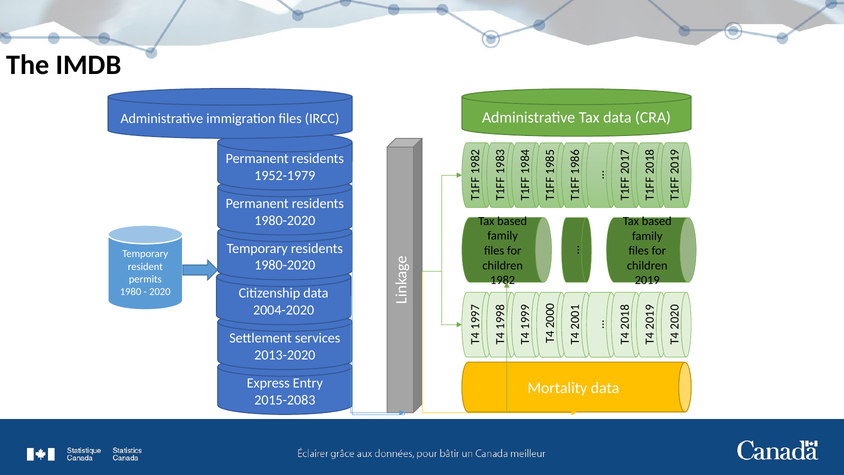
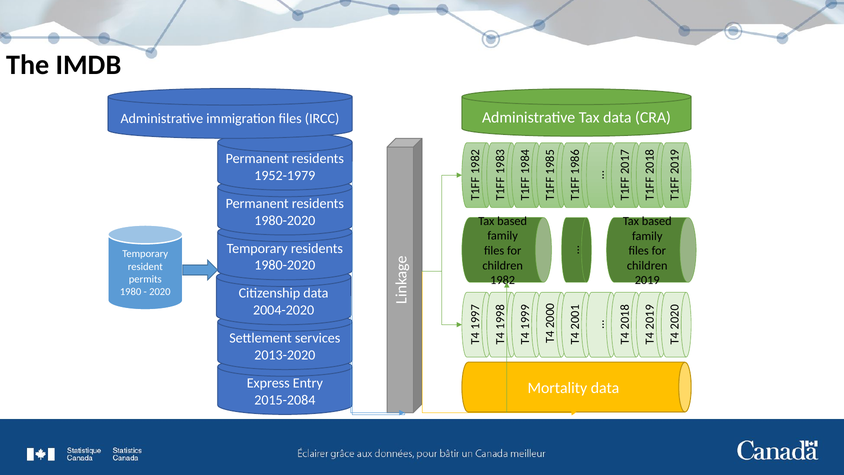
2015-2083: 2015-2083 -> 2015-2084 (285, 400)
